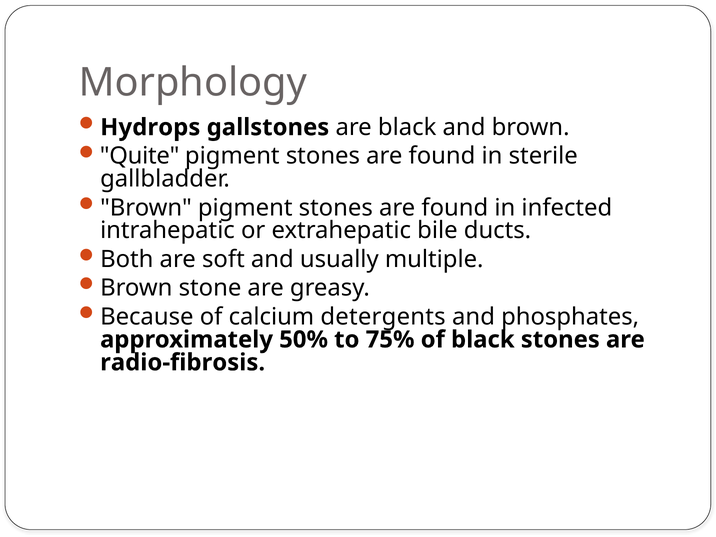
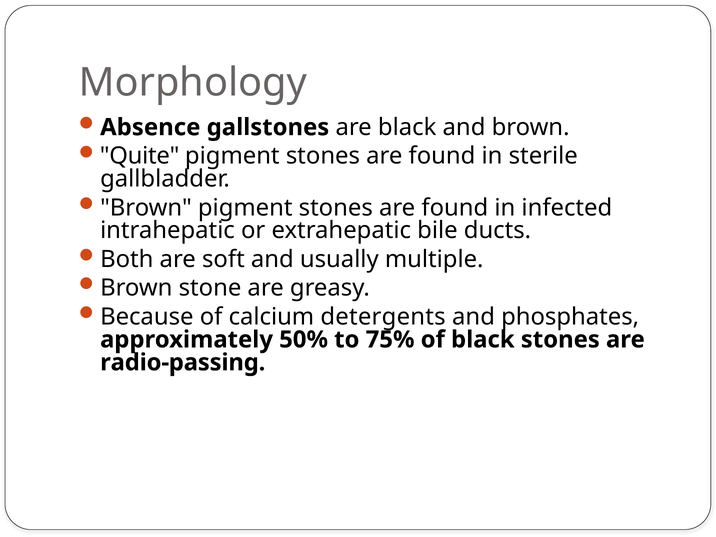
Hydrops: Hydrops -> Absence (150, 127)
radio-fibrosis: radio-fibrosis -> radio-passing (183, 362)
